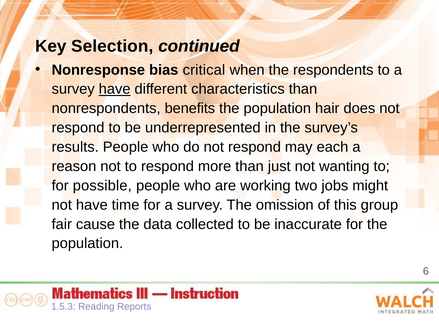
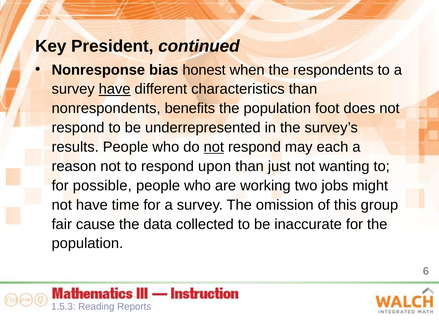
Selection: Selection -> President (112, 46)
critical: critical -> honest (204, 70)
hair: hair -> foot (327, 109)
not underline: none -> present (214, 147)
more: more -> upon (215, 166)
